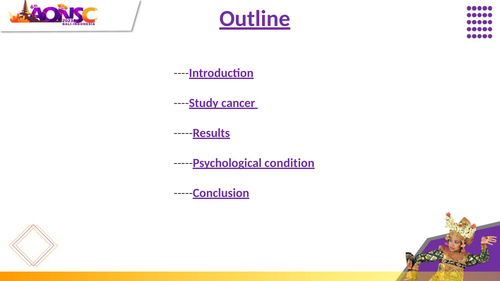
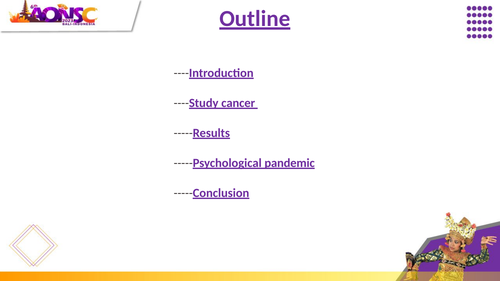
condition: condition -> pandemic (290, 163)
